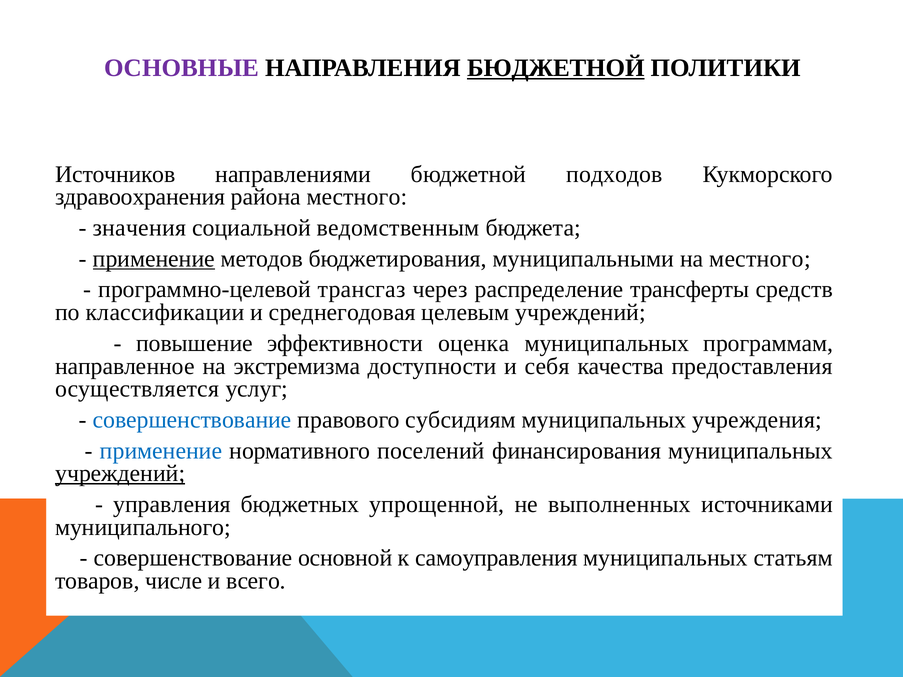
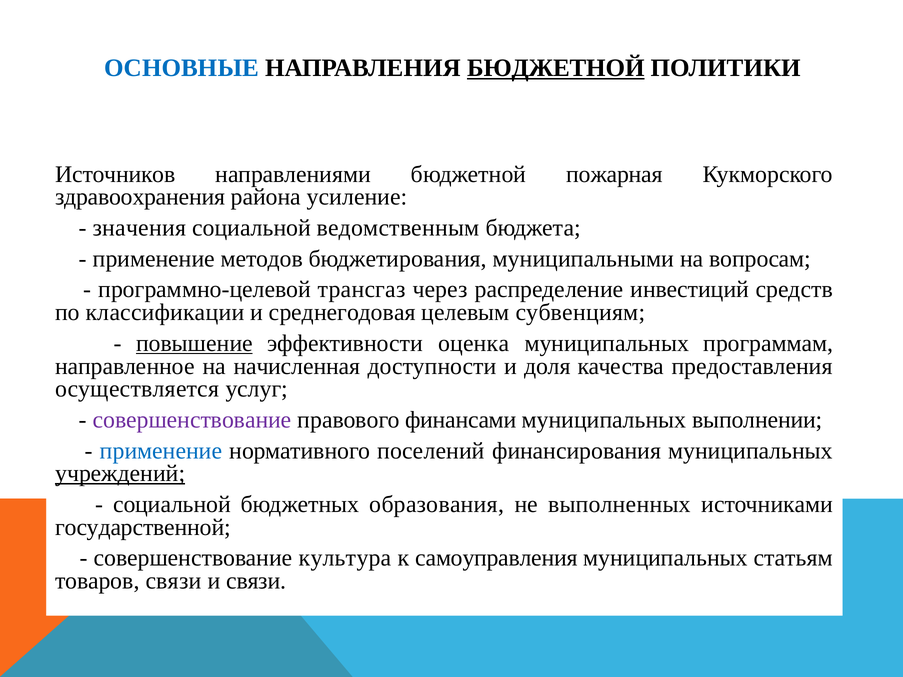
ОСНОВНЫЕ colour: purple -> blue (182, 68)
подходов: подходов -> пожарная (615, 174)
района местного: местного -> усиление (357, 197)
применение underline: present -> none (154, 259)
на местного: местного -> вопросам (760, 259)
трансферты: трансферты -> инвестиций (690, 290)
целевым учреждений: учреждений -> субвенциям (580, 313)
повышение underline: none -> present (194, 343)
экстремизма: экстремизма -> начисленная (297, 366)
себя: себя -> доля (547, 366)
совершенствование colour: blue -> purple (192, 420)
субсидиям: субсидиям -> финансами (461, 420)
учреждения: учреждения -> выполнении (757, 420)
управления: управления -> социальной (172, 505)
упрощенной: упрощенной -> образования (437, 505)
муниципального: муниципального -> государственной (143, 527)
основной: основной -> культура (345, 558)
товаров числе: числе -> связи (173, 581)
и всего: всего -> связи (256, 581)
